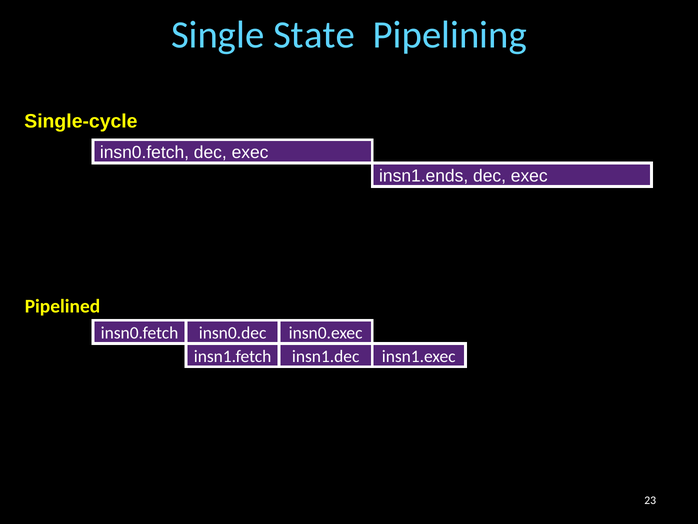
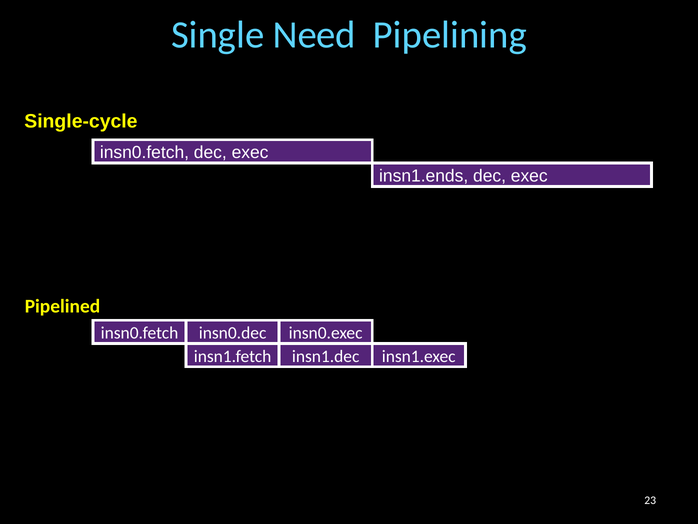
State: State -> Need (314, 35)
